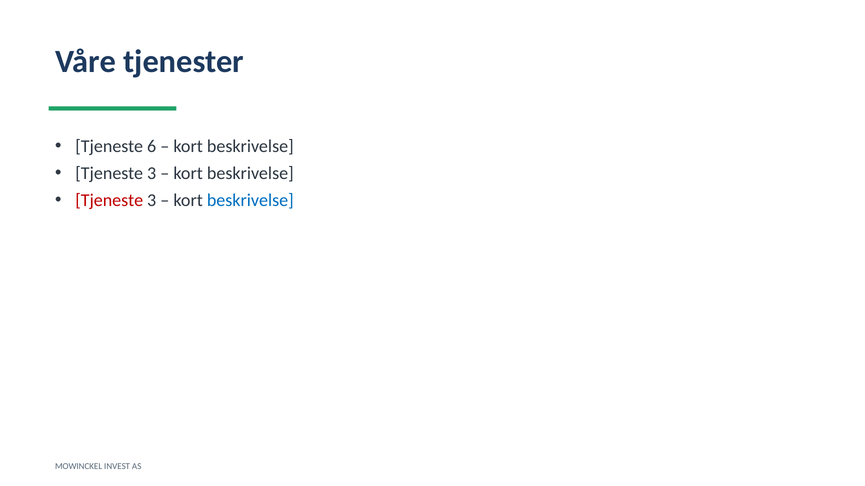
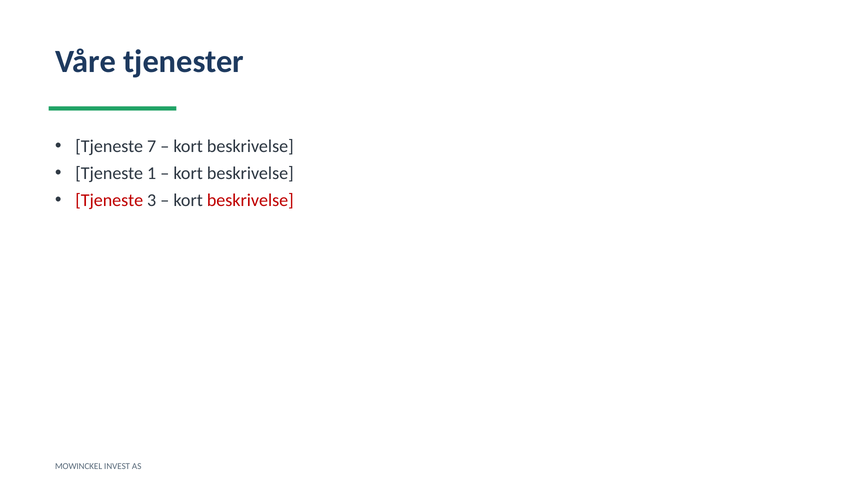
6: 6 -> 7 (152, 147)
3: 3 -> 1 (152, 174)
beskrivelse colour: blue -> red (250, 201)
